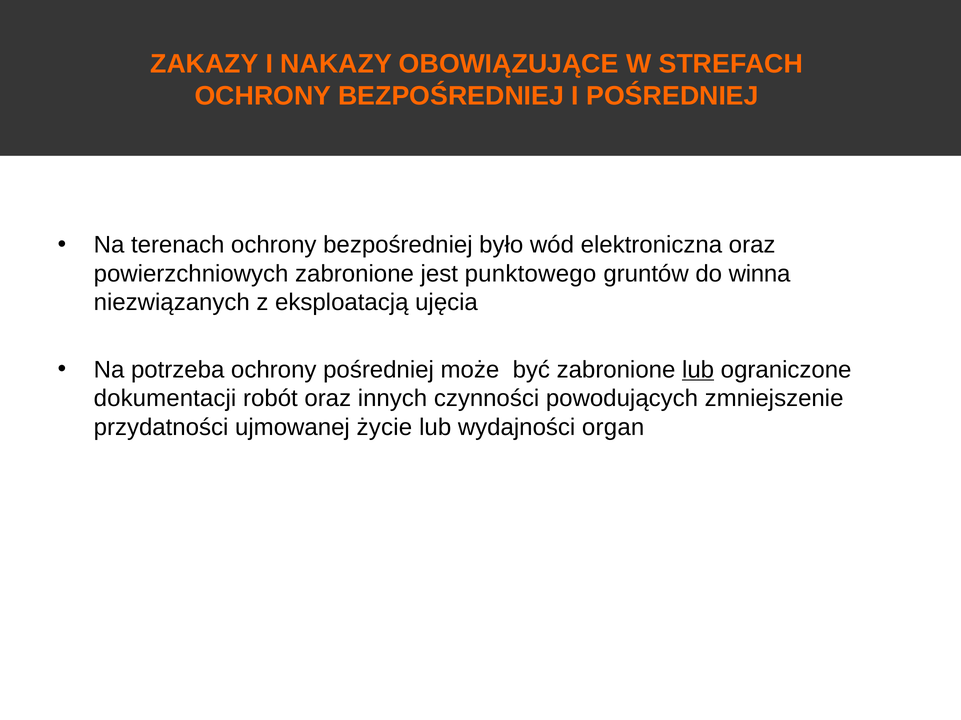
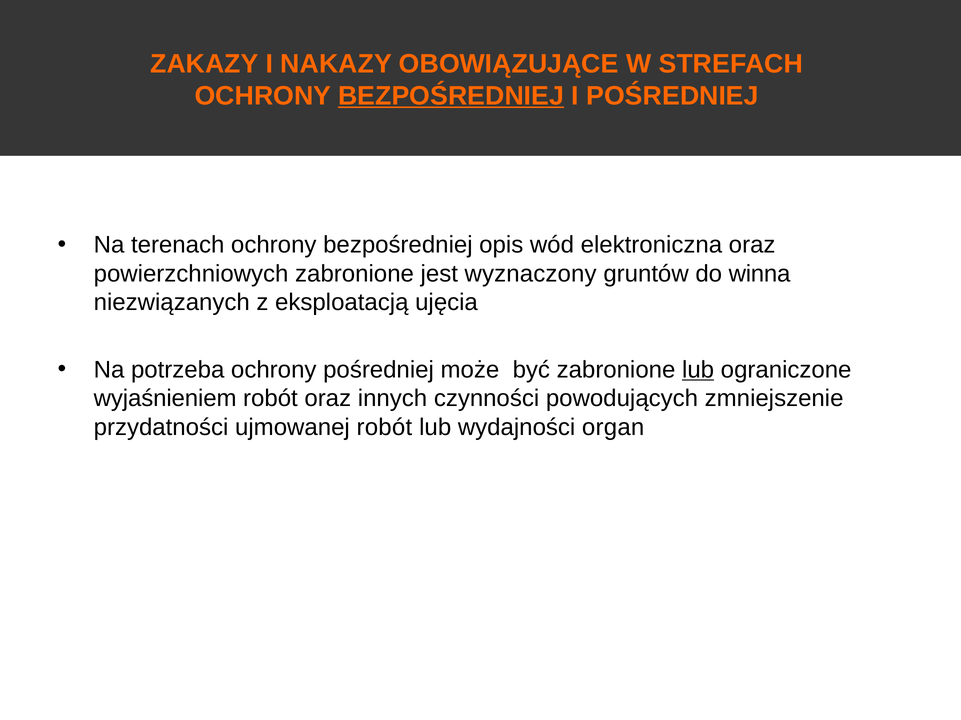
BEZPOŚREDNIEJ underline: none -> present (451, 96)
było: było -> opis (501, 245)
punktowego: punktowego -> wyznaczony (531, 274)
dokumentacji: dokumentacji -> wyjaśnieniem (165, 399)
ujmowanej życie: życie -> robót (384, 428)
